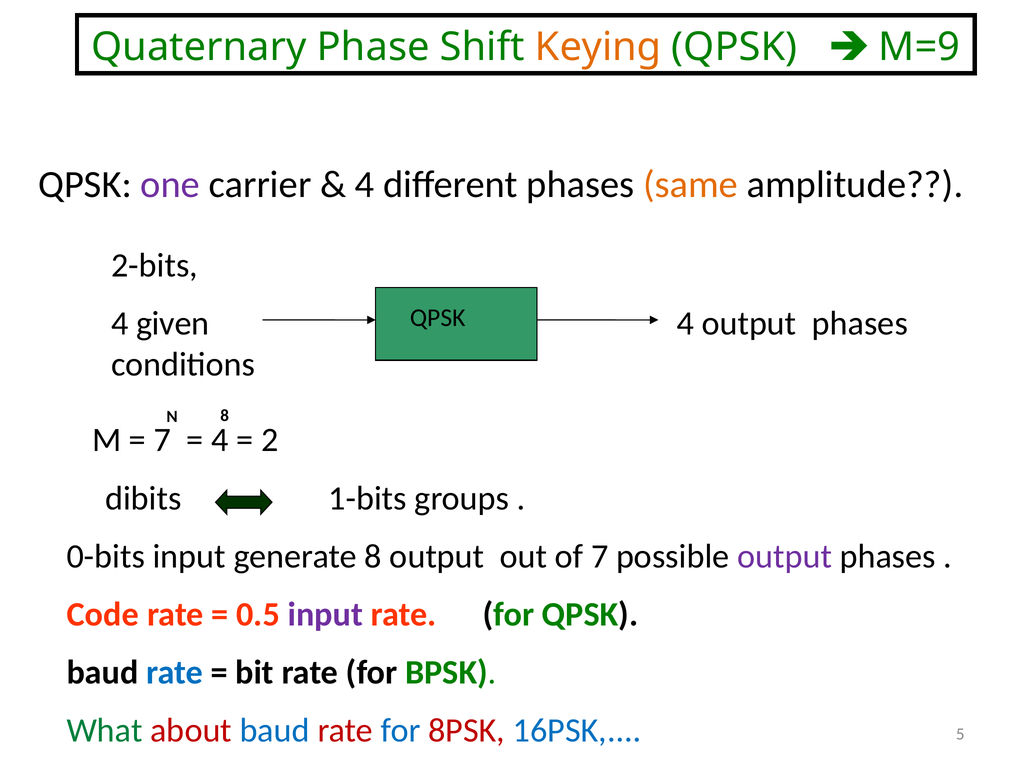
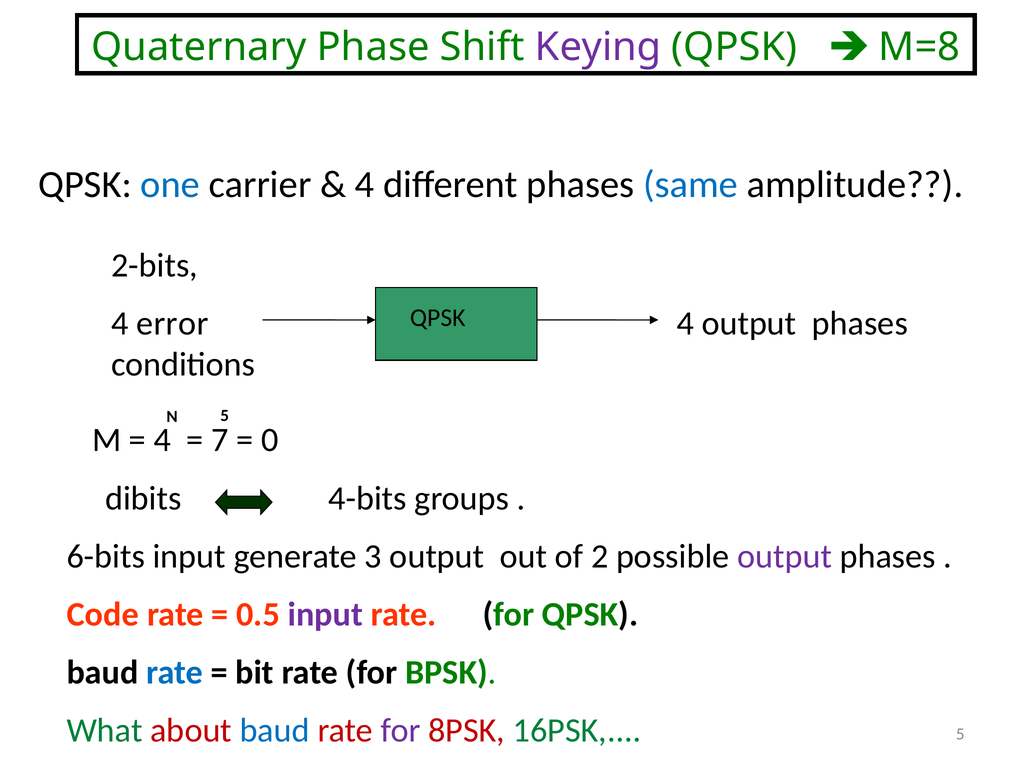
Keying colour: orange -> purple (598, 47)
M=9: M=9 -> M=8 (919, 47)
one colour: purple -> blue (170, 184)
same colour: orange -> blue (691, 184)
given: given -> error (172, 324)
N 8: 8 -> 5 (225, 416)
7: 7 -> 4 (162, 440)
4: 4 -> 7 (220, 440)
2: 2 -> 0 (270, 440)
1-bits: 1-bits -> 4-bits (368, 499)
0-bits: 0-bits -> 6-bits (106, 557)
generate 8: 8 -> 3 (373, 557)
of 7: 7 -> 2 (600, 557)
for colour: blue -> purple (401, 731)
16PSK colour: blue -> green (577, 731)
